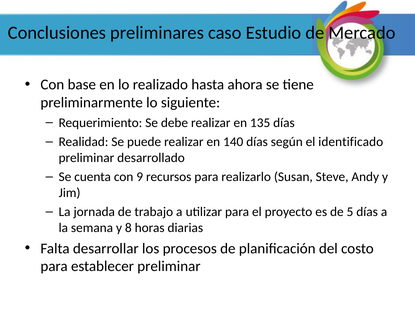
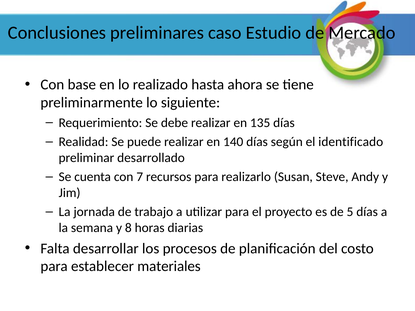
9: 9 -> 7 (140, 177)
establecer preliminar: preliminar -> materiales (169, 267)
